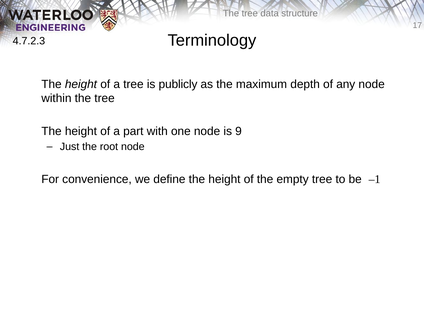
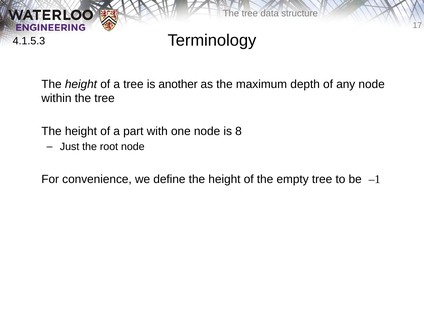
4.7.2.3: 4.7.2.3 -> 4.1.5.3 (29, 41)
publicly: publicly -> another (178, 84)
9: 9 -> 8 (238, 131)
